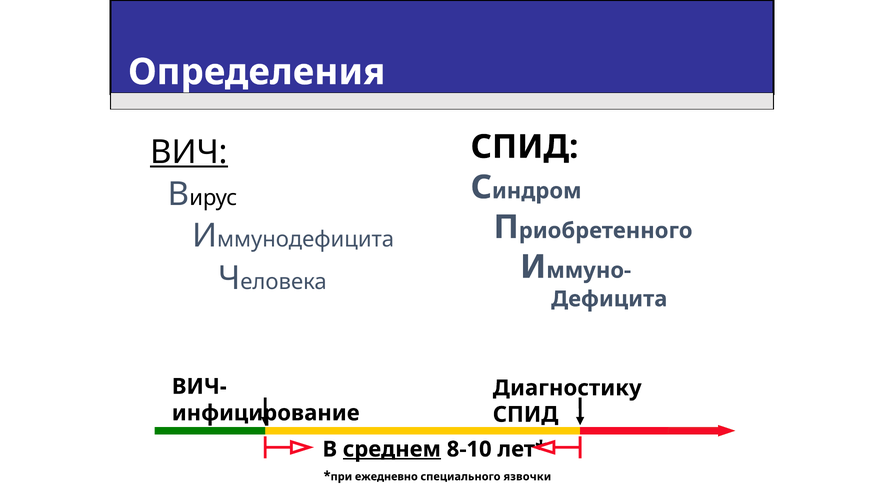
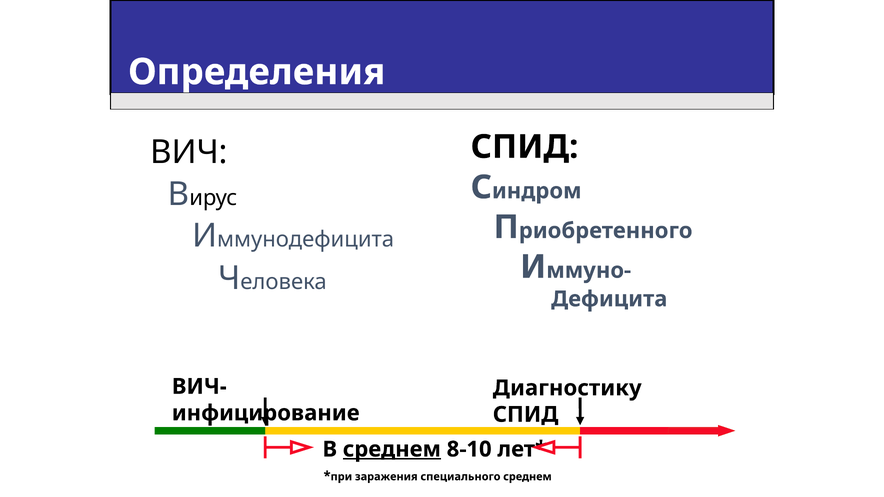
ВИЧ underline: present -> none (189, 153)
ежедневно: ежедневно -> заражения (386, 477)
специального язвочки: язвочки -> среднем (527, 477)
